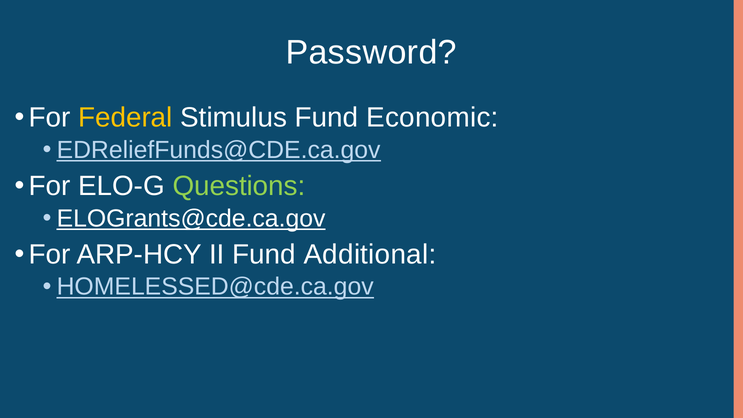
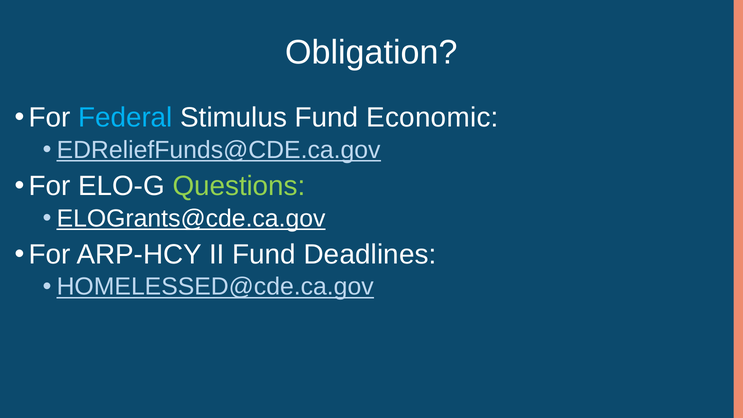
Password: Password -> Obligation (371, 53)
Federal colour: yellow -> light blue (125, 118)
Additional: Additional -> Deadlines (370, 254)
